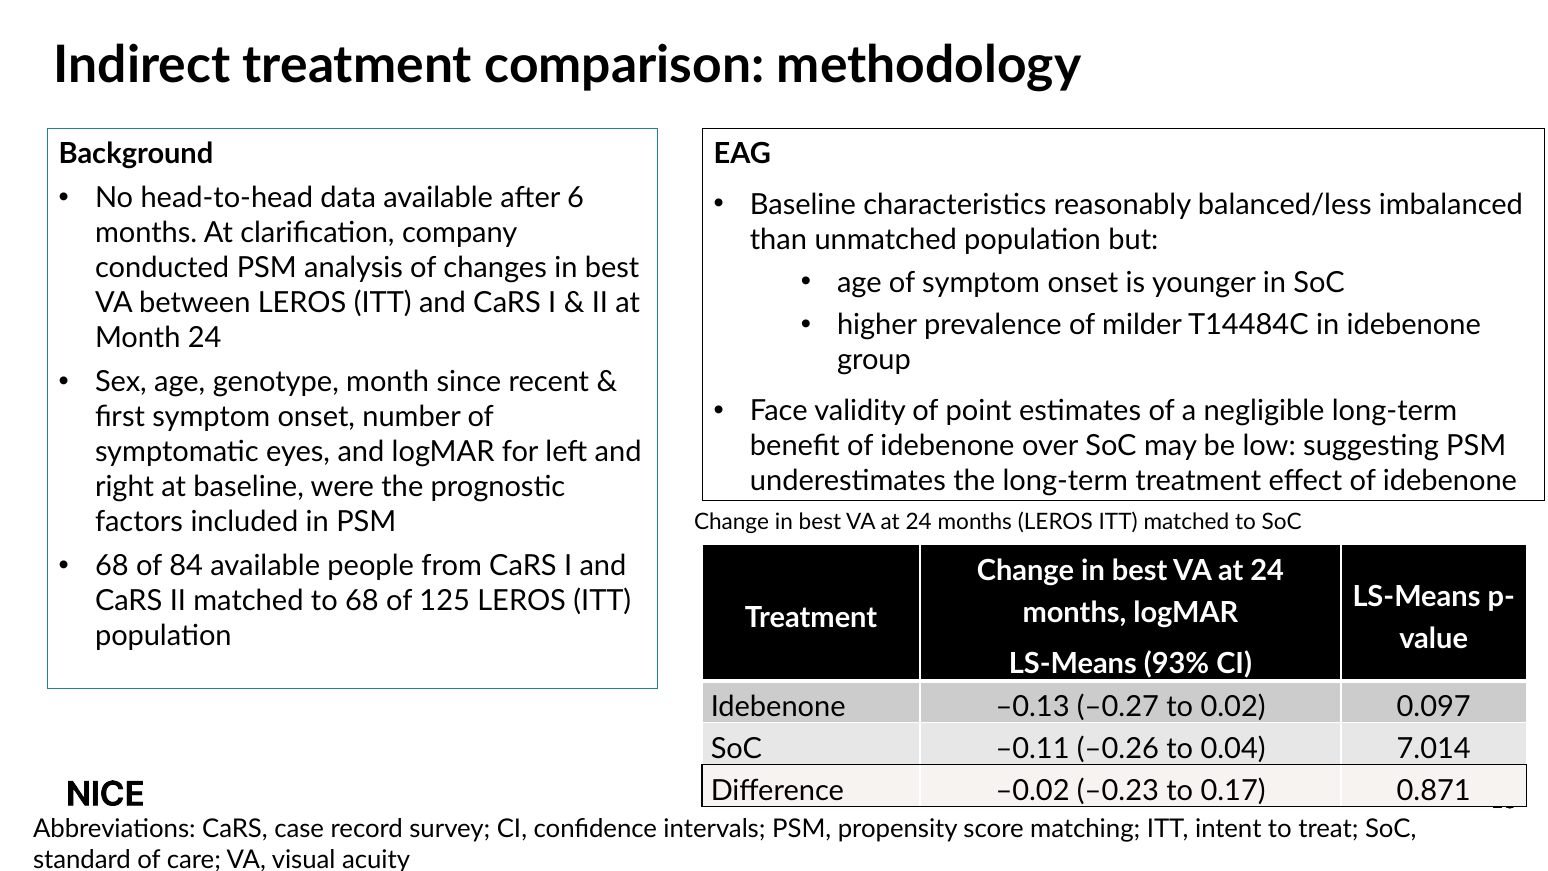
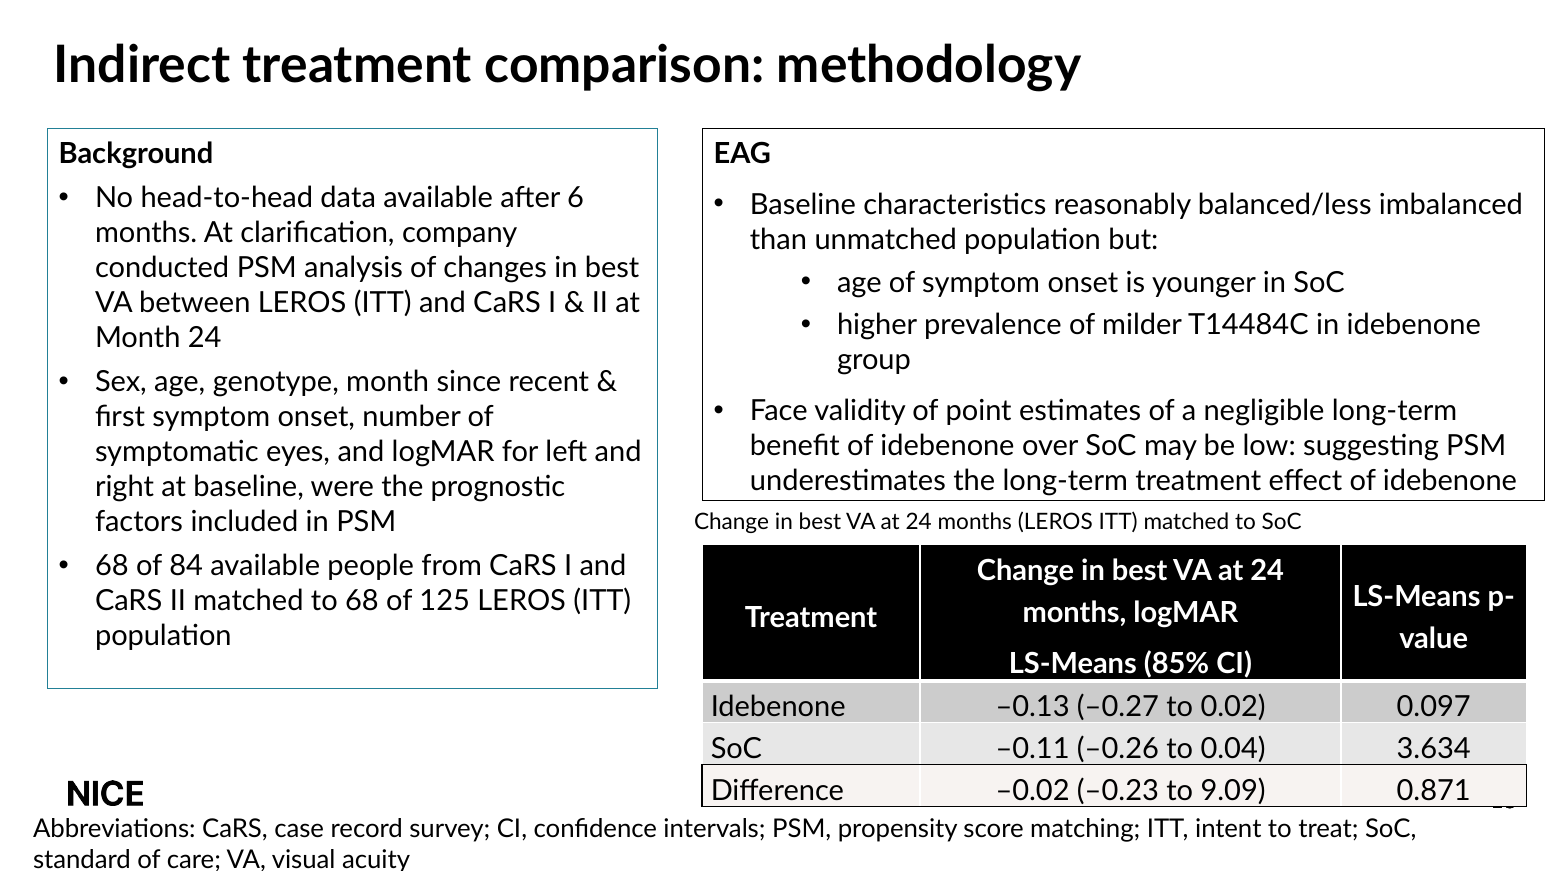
93%: 93% -> 85% (1177, 664)
7.014: 7.014 -> 3.634 (1434, 749)
0.17: 0.17 -> 9.09 (1233, 790)
